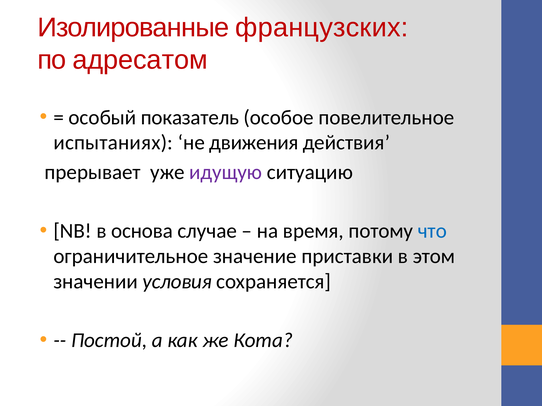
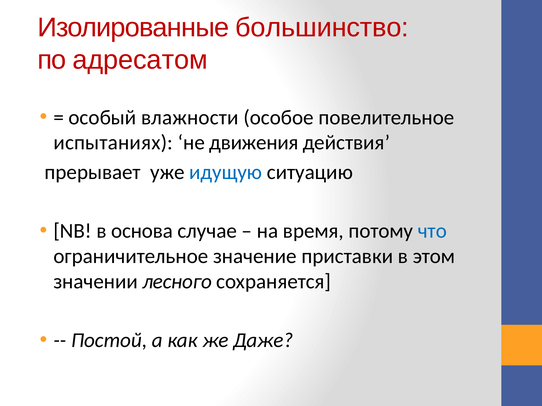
французских: французских -> большинство (322, 27)
показатель: показатель -> влажности (190, 118)
идущую colour: purple -> blue (226, 172)
условия: условия -> лесного (177, 282)
Кота: Кота -> Даже (263, 341)
